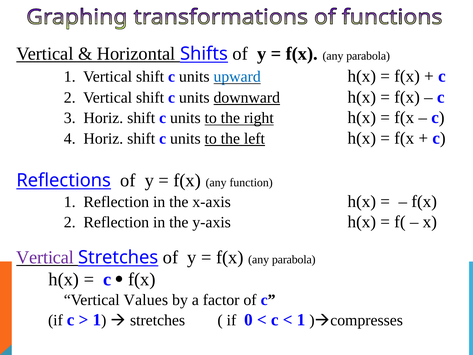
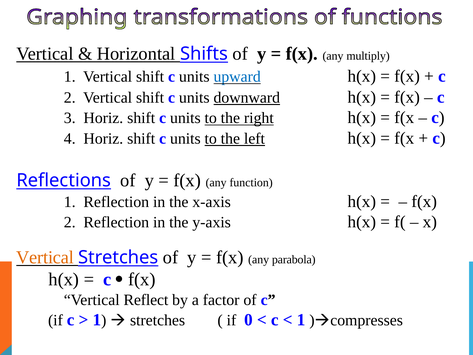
parabola: parabola -> multiply (368, 56)
Vertical colour: purple -> orange (45, 257)
Values: Values -> Reflect (146, 300)
